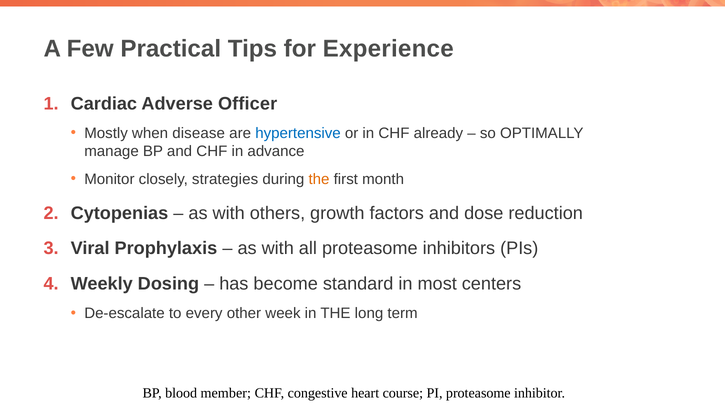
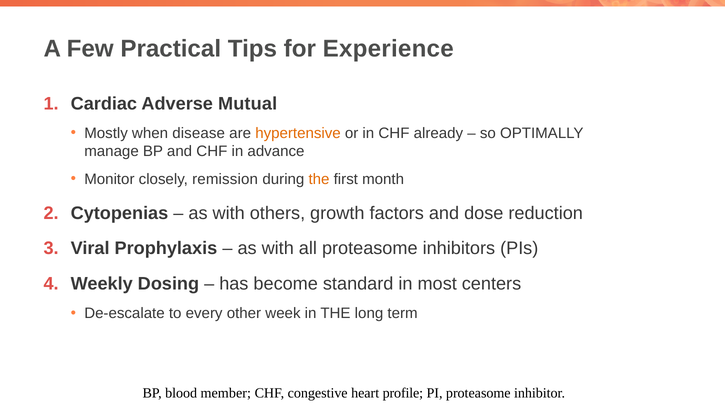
Officer: Officer -> Mutual (248, 104)
hypertensive colour: blue -> orange (298, 133)
strategies: strategies -> remission (225, 179)
course: course -> profile (403, 393)
